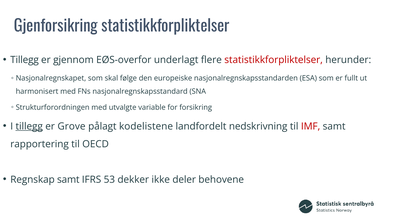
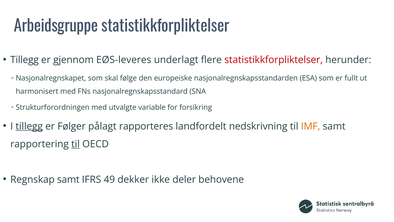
Gjenforsikring: Gjenforsikring -> Arbeidsgruppe (56, 26)
EØS-overfor: EØS-overfor -> EØS-leveres (124, 60)
Grove: Grove -> Følger (72, 126)
kodelistene: kodelistene -> rapporteres (146, 126)
IMF colour: red -> orange (311, 126)
til underline: none -> present (76, 144)
53: 53 -> 49 (109, 179)
